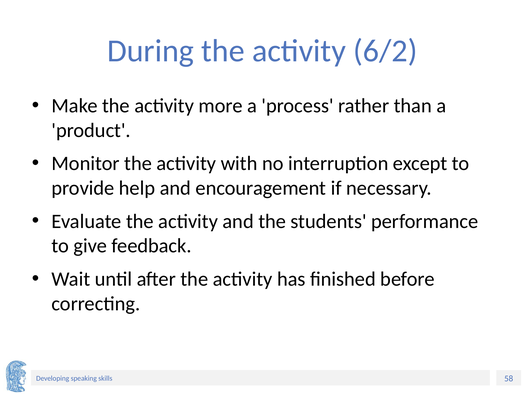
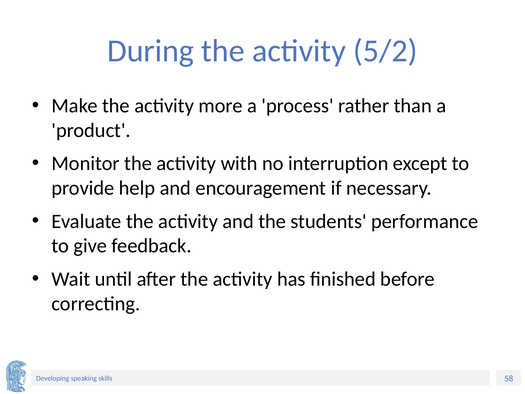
6/2: 6/2 -> 5/2 (385, 51)
